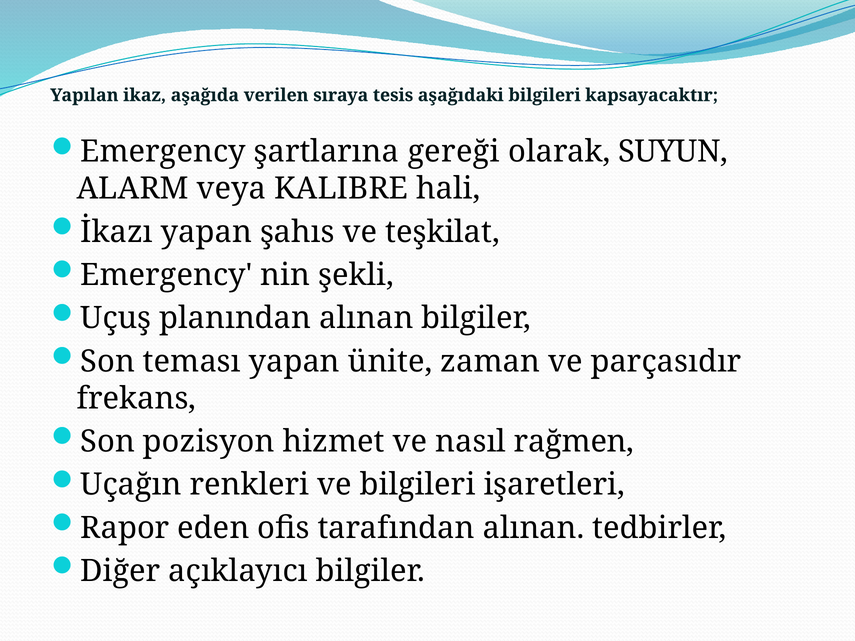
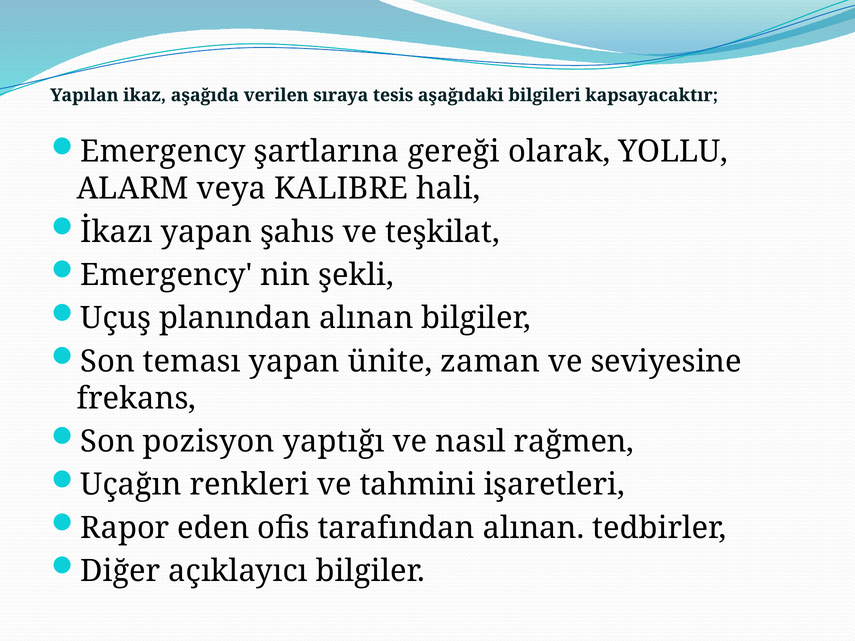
SUYUN: SUYUN -> YOLLU (673, 152)
parçasıdır: parçasıdır -> seviyesine (666, 362)
hizmet: hizmet -> yaptığı (334, 442)
ve bilgileri: bilgileri -> tahmini (418, 485)
